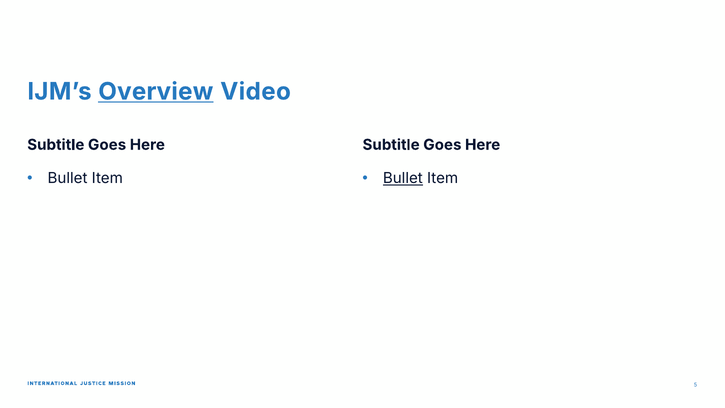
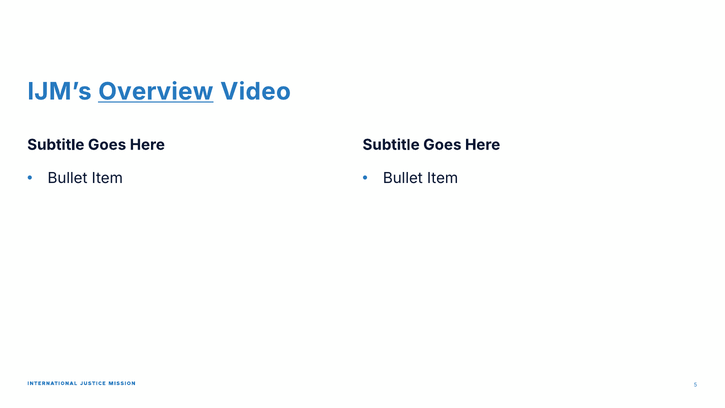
Bullet underline: present -> none (403, 178)
